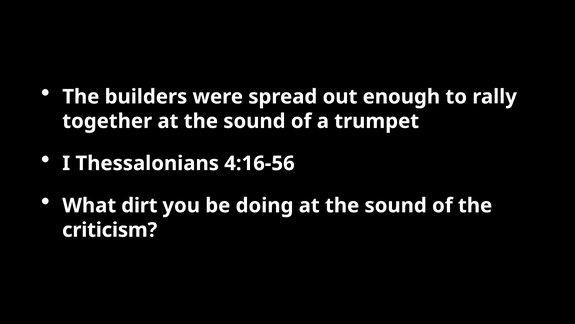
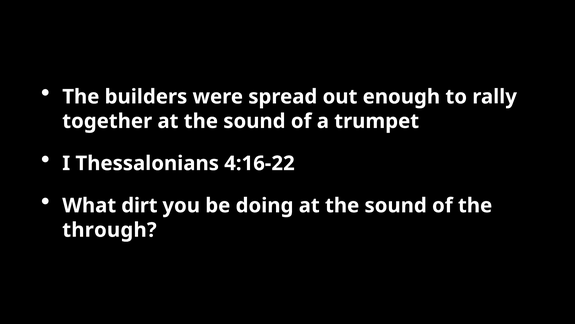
4:16-56: 4:16-56 -> 4:16-22 (259, 163)
criticism: criticism -> through (109, 230)
